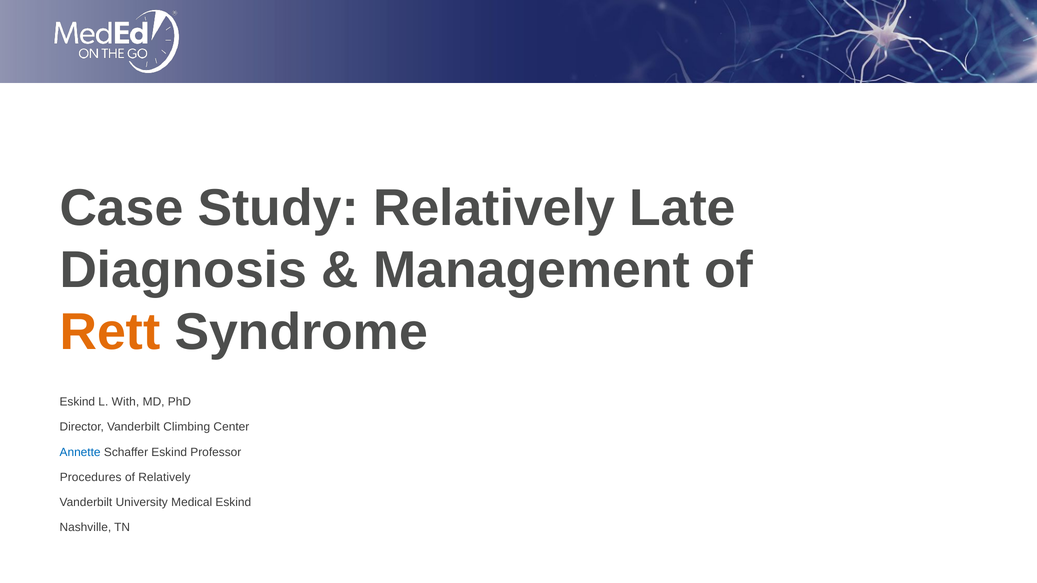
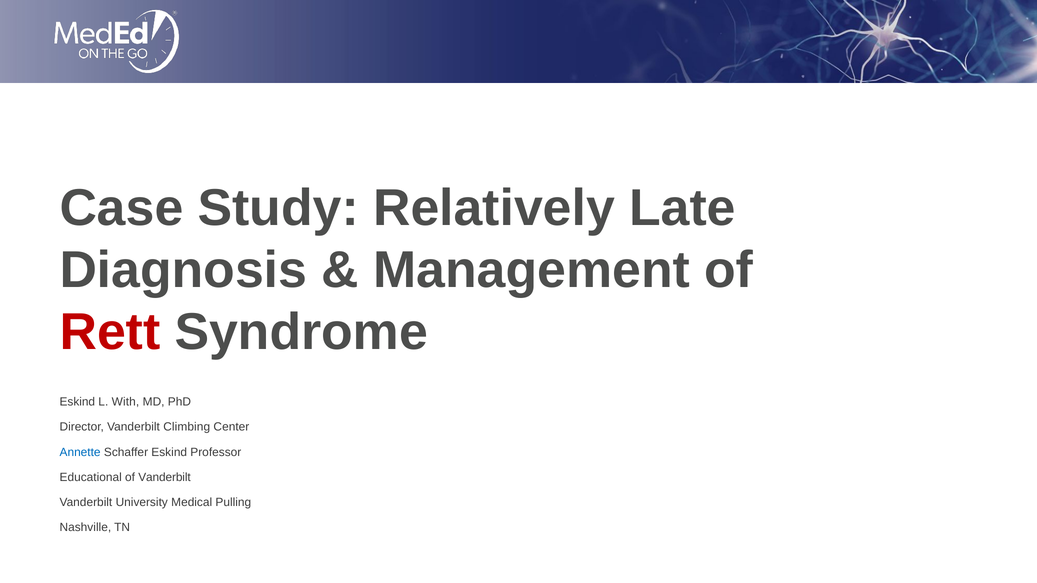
Rett colour: orange -> red (110, 333)
Procedures: Procedures -> Educational (91, 477)
of Relatively: Relatively -> Vanderbilt (165, 477)
Medical Eskind: Eskind -> Pulling (233, 503)
